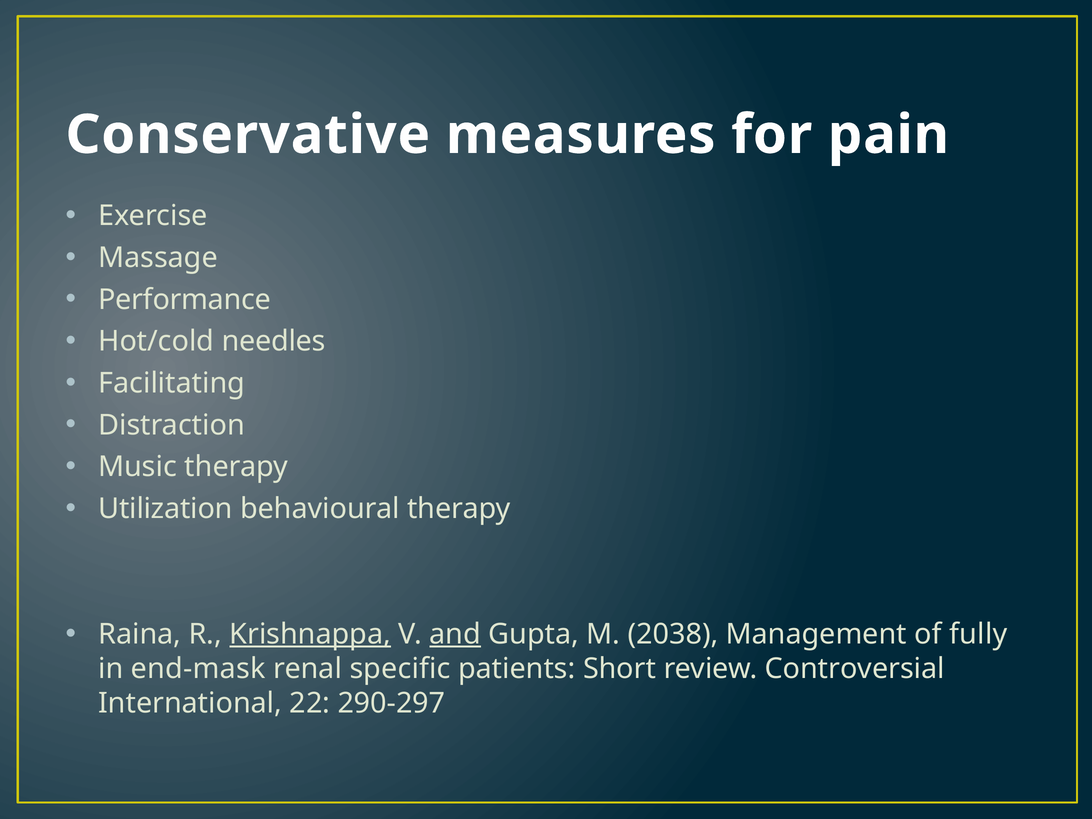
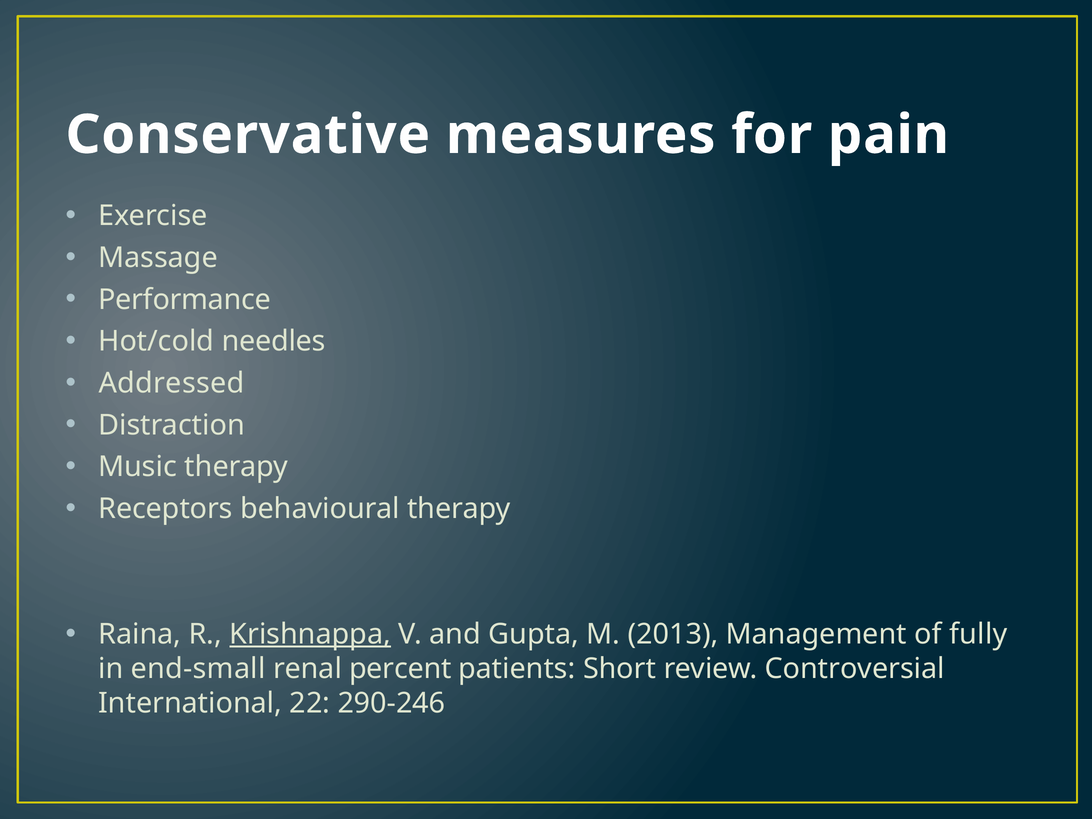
Facilitating: Facilitating -> Addressed (172, 383)
Utilization: Utilization -> Receptors (165, 509)
and underline: present -> none (455, 634)
2038: 2038 -> 2013 (673, 634)
end‐mask: end‐mask -> end‐small (198, 669)
specific: specific -> percent (400, 669)
290-297: 290-297 -> 290-246 (391, 703)
